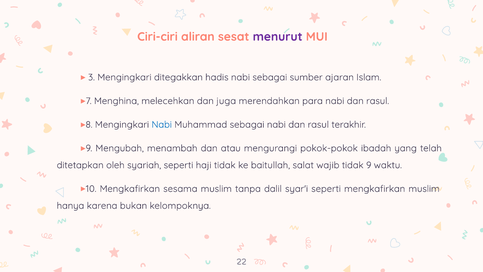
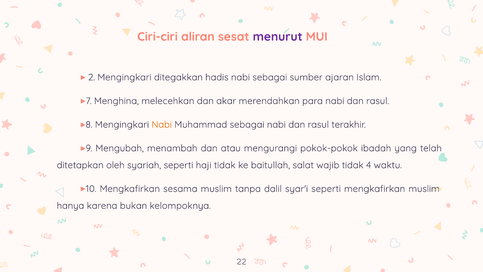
3: 3 -> 2 (92, 77)
juga: juga -> akar (226, 101)
Nabi colour: blue -> orange (162, 124)
9: 9 -> 4 (369, 165)
